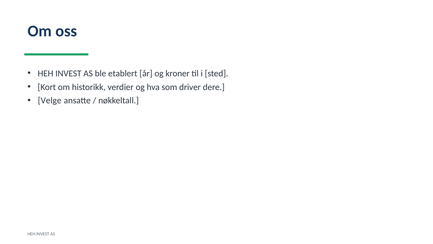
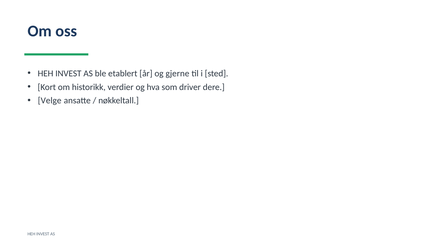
kroner: kroner -> gjerne (177, 73)
